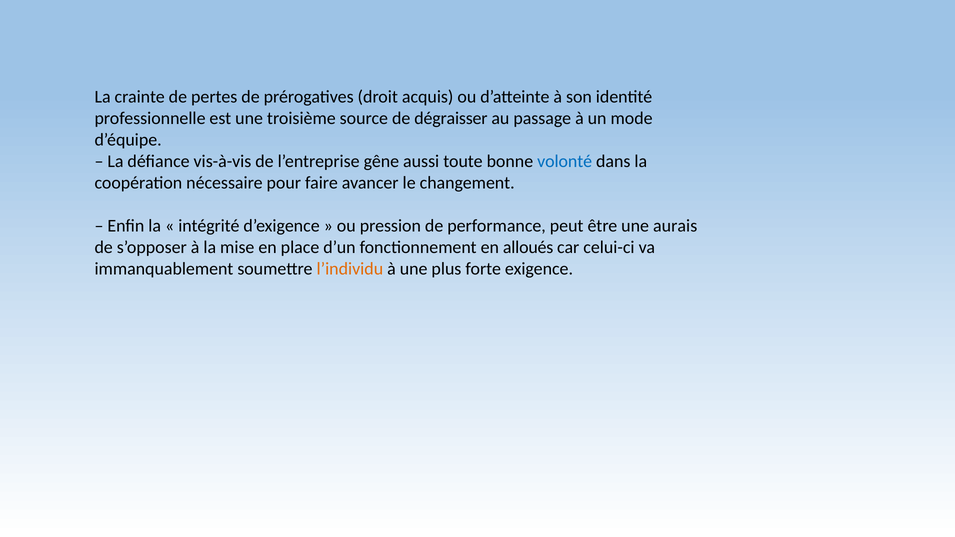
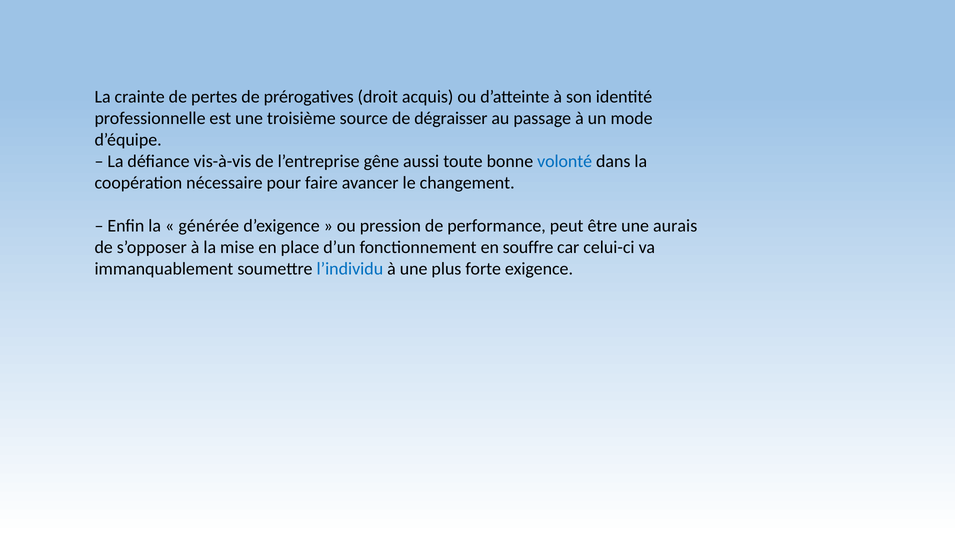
intégrité: intégrité -> générée (209, 226)
alloués: alloués -> souffre (528, 247)
l’individu colour: orange -> blue (350, 269)
